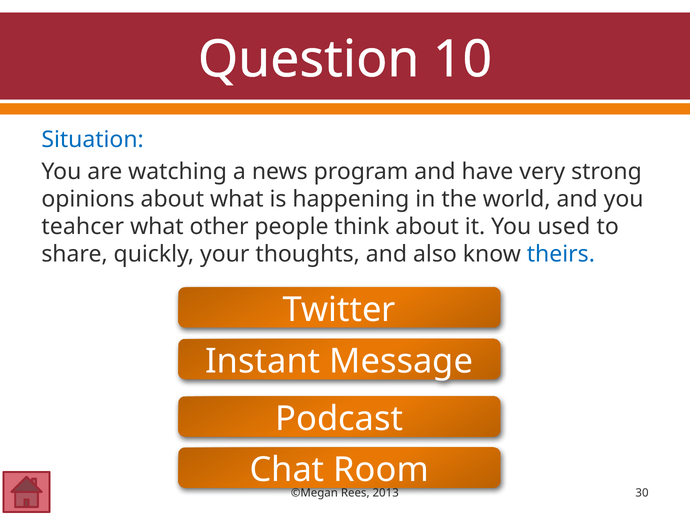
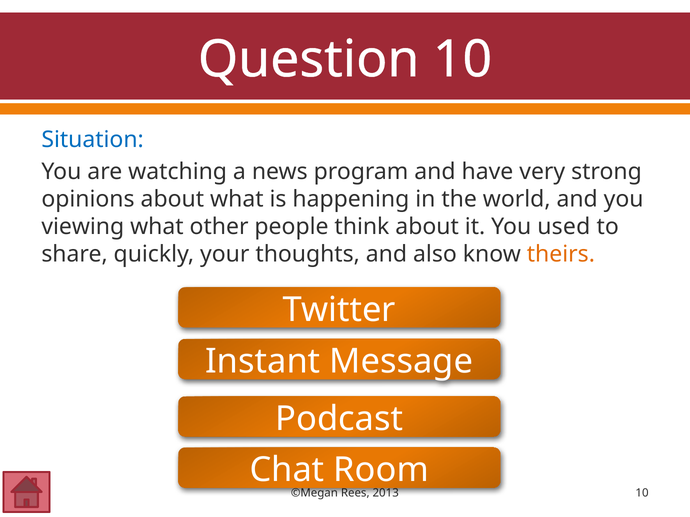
teahcer: teahcer -> viewing (83, 227)
theirs colour: blue -> orange (561, 255)
30: 30 -> 10 (642, 493)
